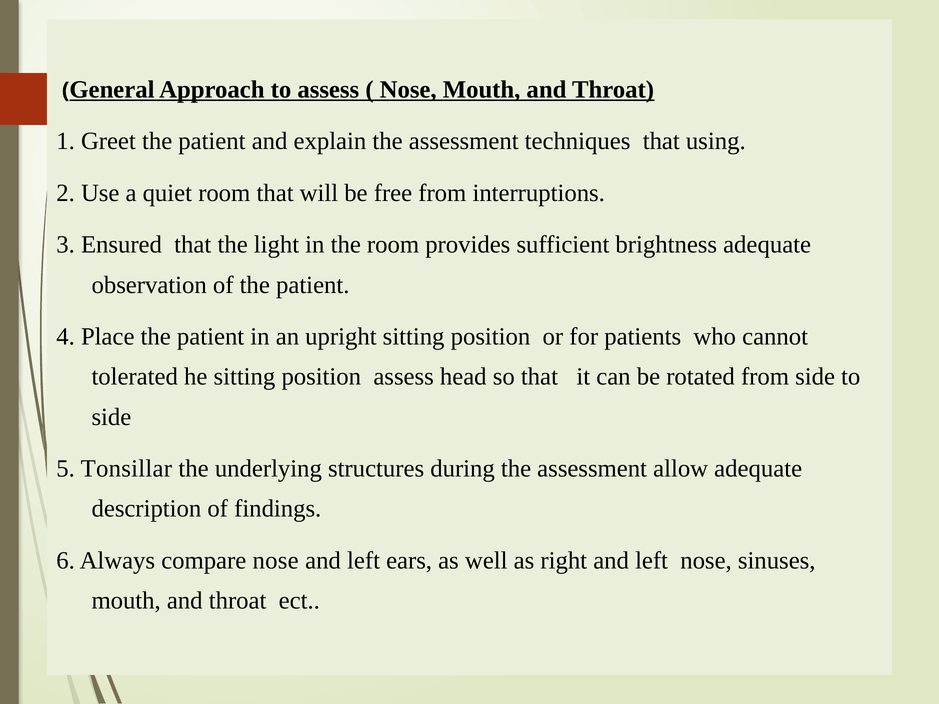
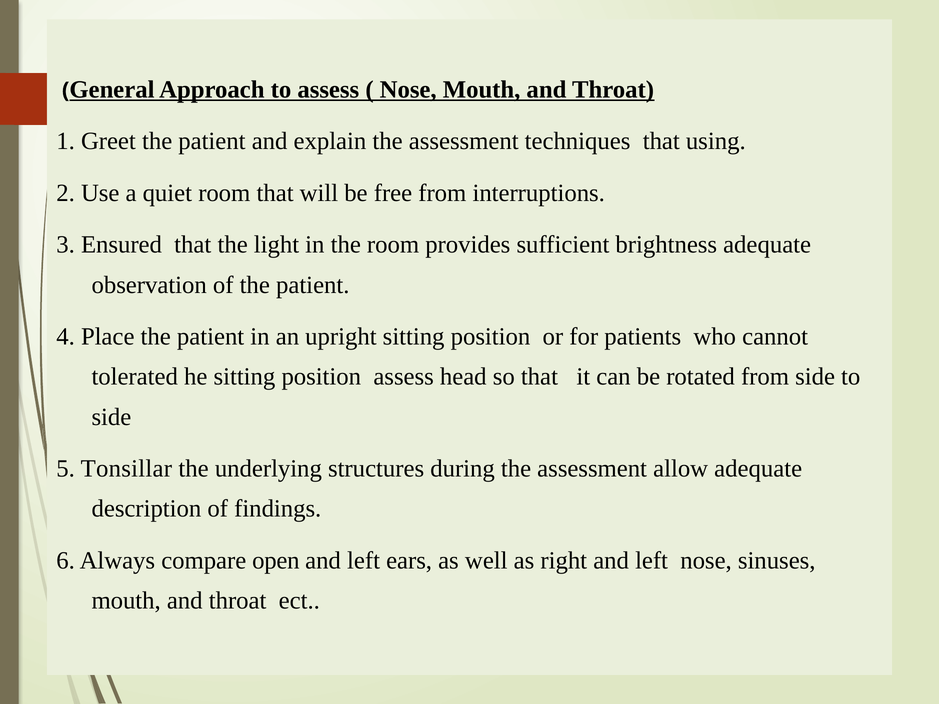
compare nose: nose -> open (276, 561)
